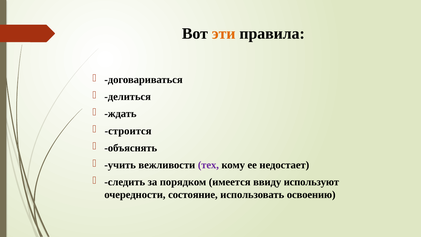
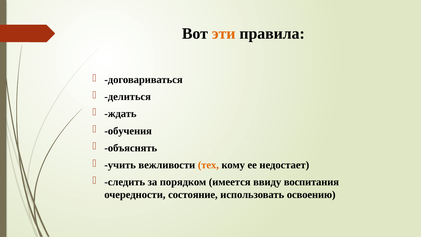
строится: строится -> обучения (128, 131)
тех colour: purple -> orange (208, 165)
используют: используют -> воспитания (311, 182)
